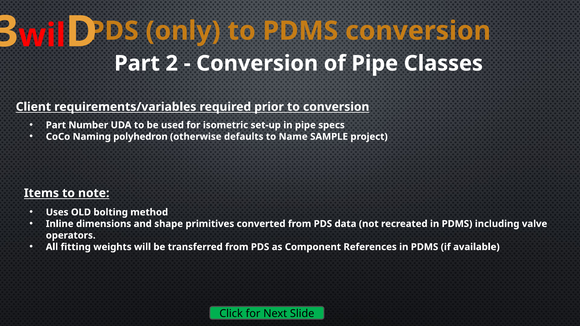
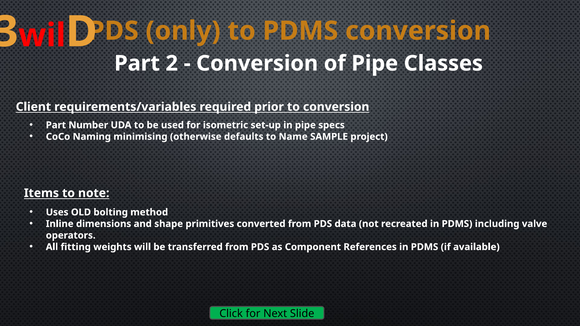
polyhedron: polyhedron -> minimising (140, 137)
